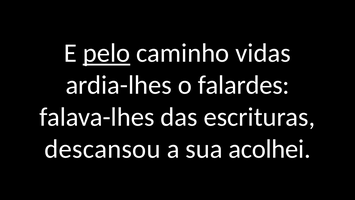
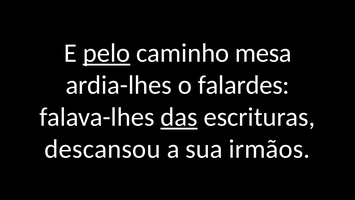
vidas: vidas -> mesa (263, 53)
das underline: none -> present (179, 117)
acolhei: acolhei -> irmãos (269, 149)
